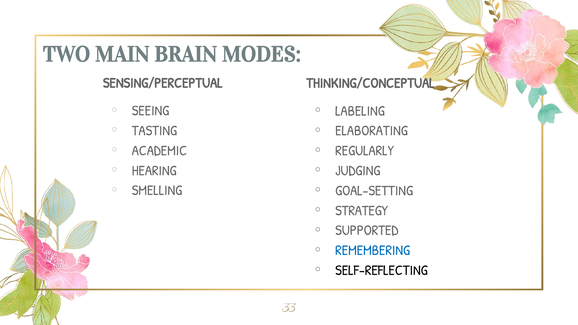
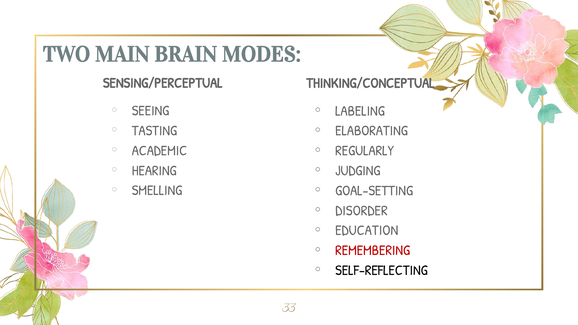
STRATEGY: STRATEGY -> DISORDER (361, 211)
SUPPORTED: SUPPORTED -> EDUCATION (367, 231)
REMEMBERING colour: blue -> red (373, 251)
